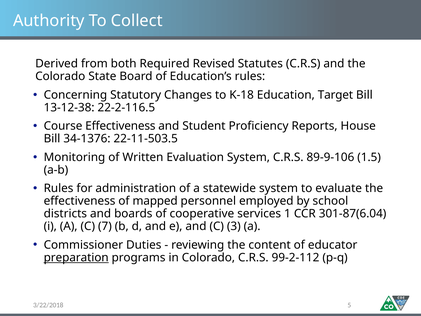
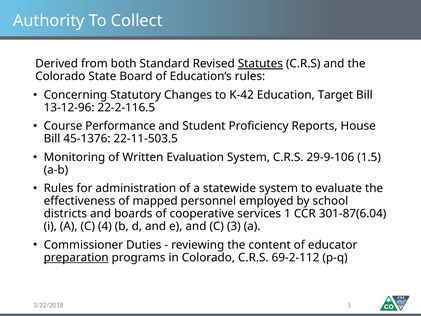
Required: Required -> Standard (165, 64)
Statutes underline: none -> present (260, 64)
K-18: K-18 -> K-42 (242, 95)
13-12-38: 13-12-38 -> 13-12-96 (69, 108)
Course Effectiveness: Effectiveness -> Performance (120, 126)
34-1376: 34-1376 -> 45-1376 (87, 139)
89-9-106: 89-9-106 -> 29-9-106 (330, 157)
7: 7 -> 4 (105, 226)
99-2-112: 99-2-112 -> 69-2-112 (296, 257)
